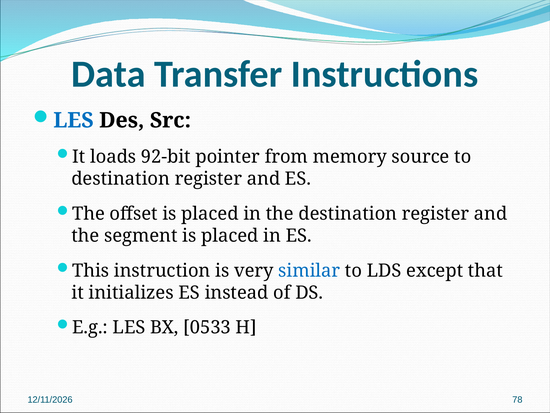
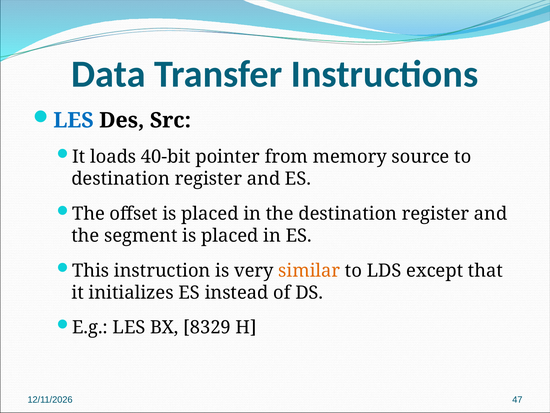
92-bit: 92-bit -> 40-bit (166, 157)
similar colour: blue -> orange (309, 270)
0533: 0533 -> 8329 (207, 327)
78: 78 -> 47 (517, 399)
